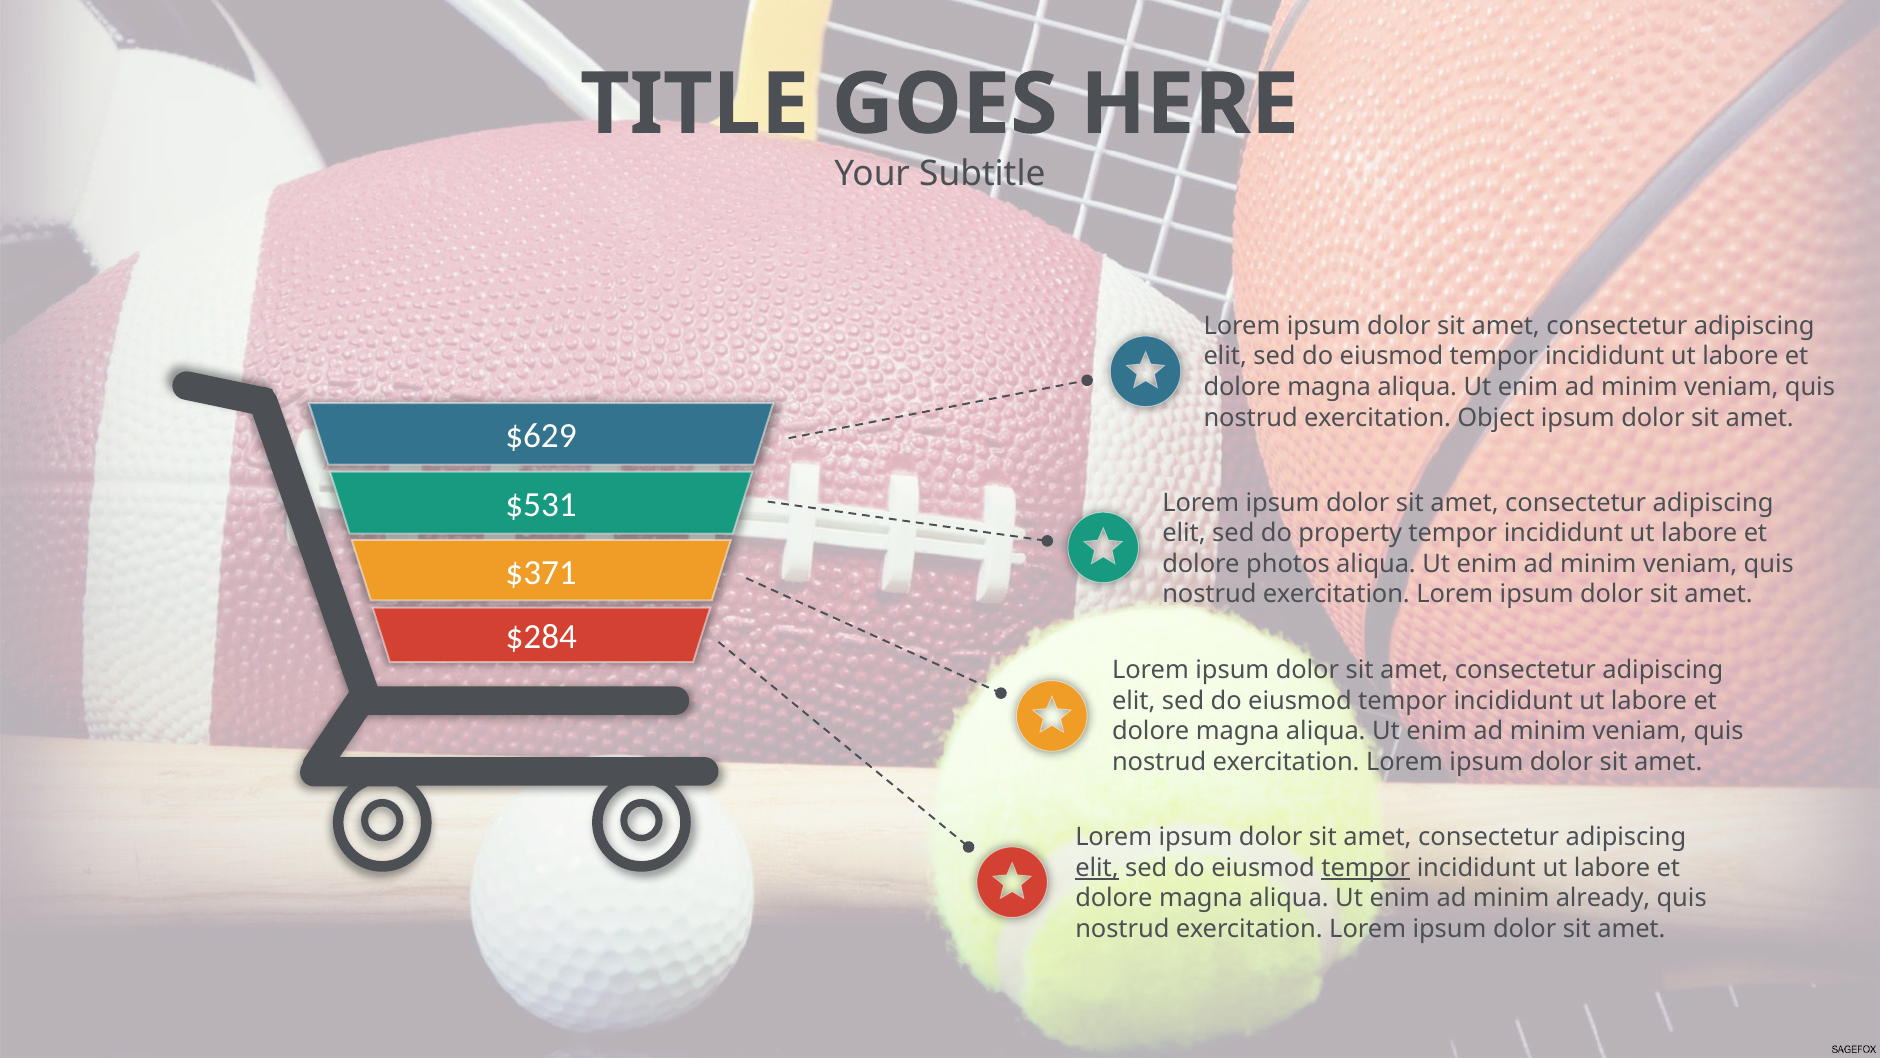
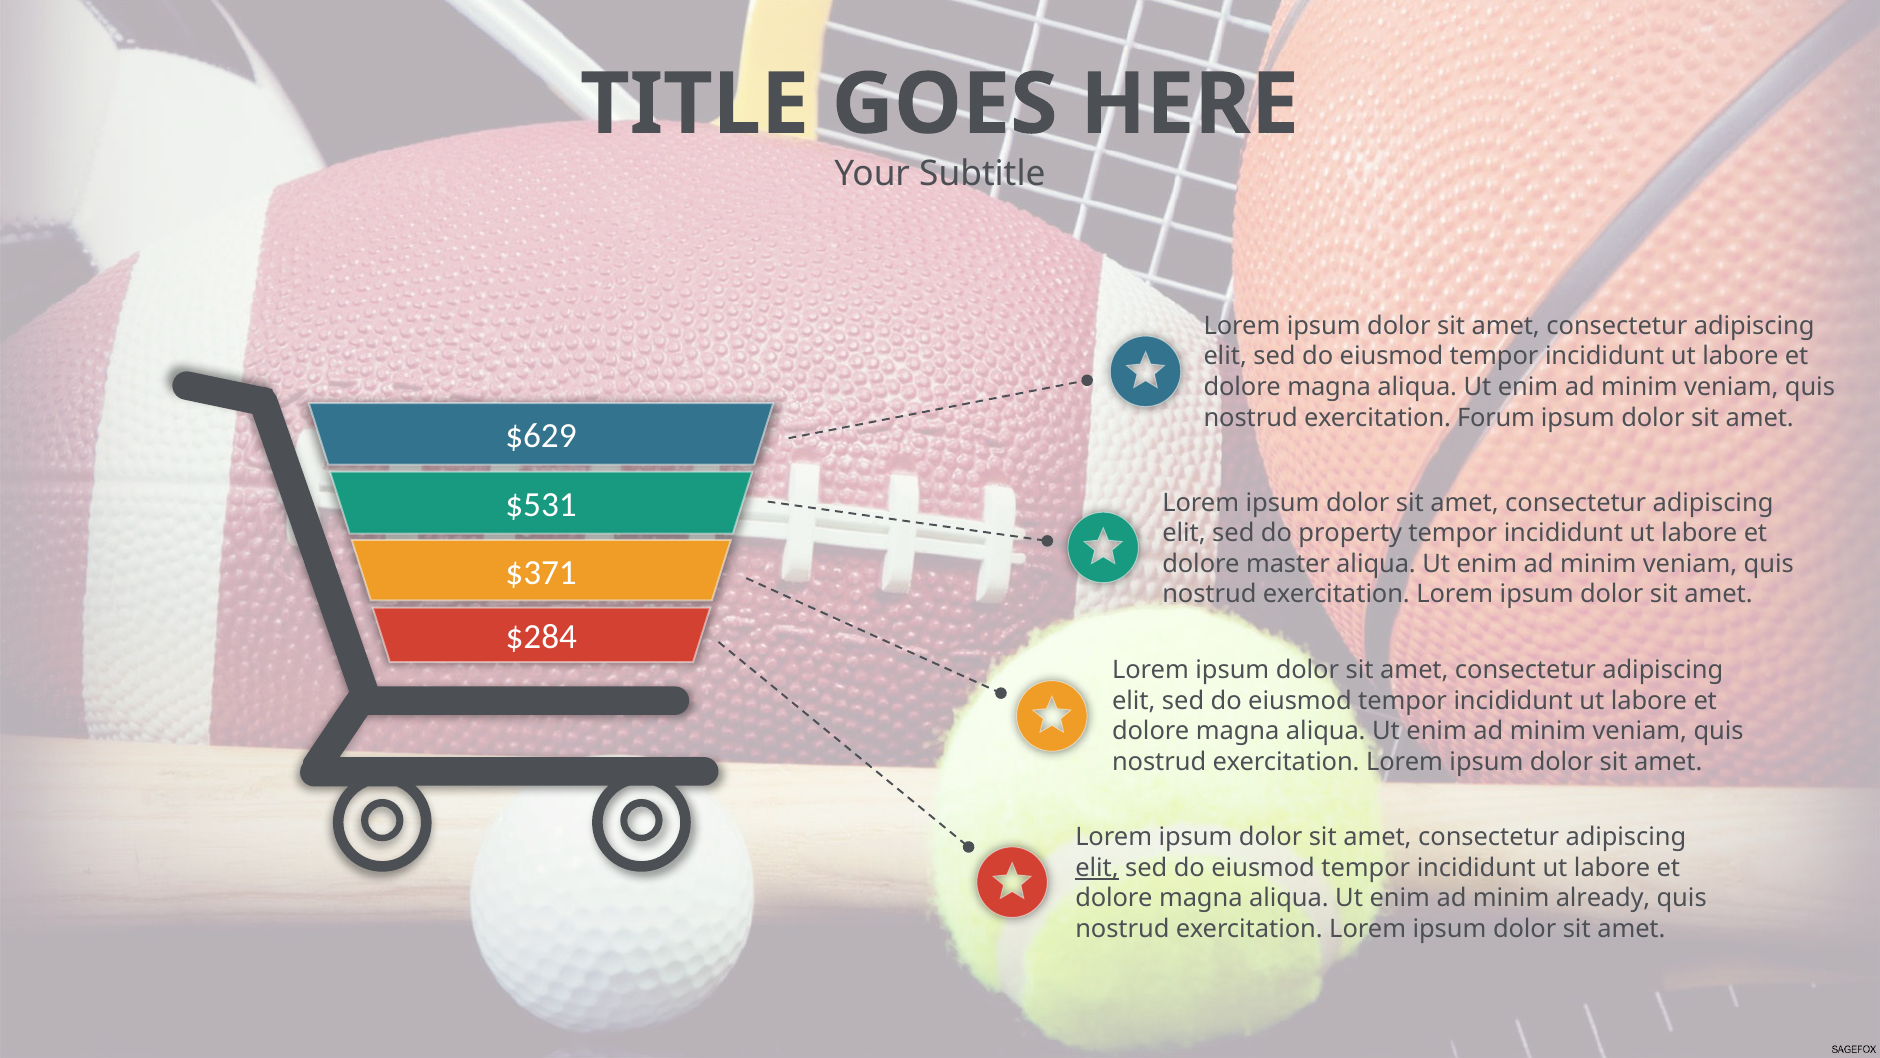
Object: Object -> Forum (1496, 418)
photos: photos -> master (1288, 564)
tempor underline: present -> none (1366, 868)
